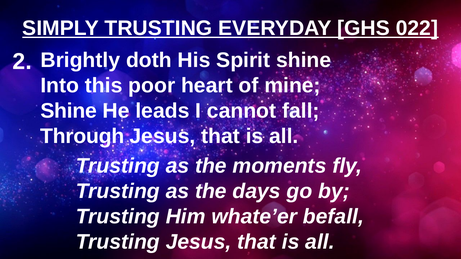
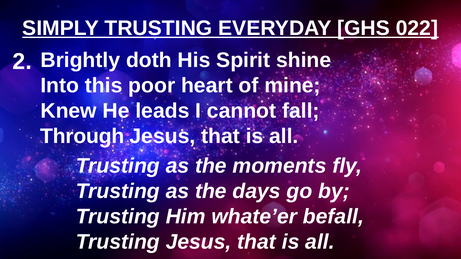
Shine: Shine -> Knew (69, 111)
